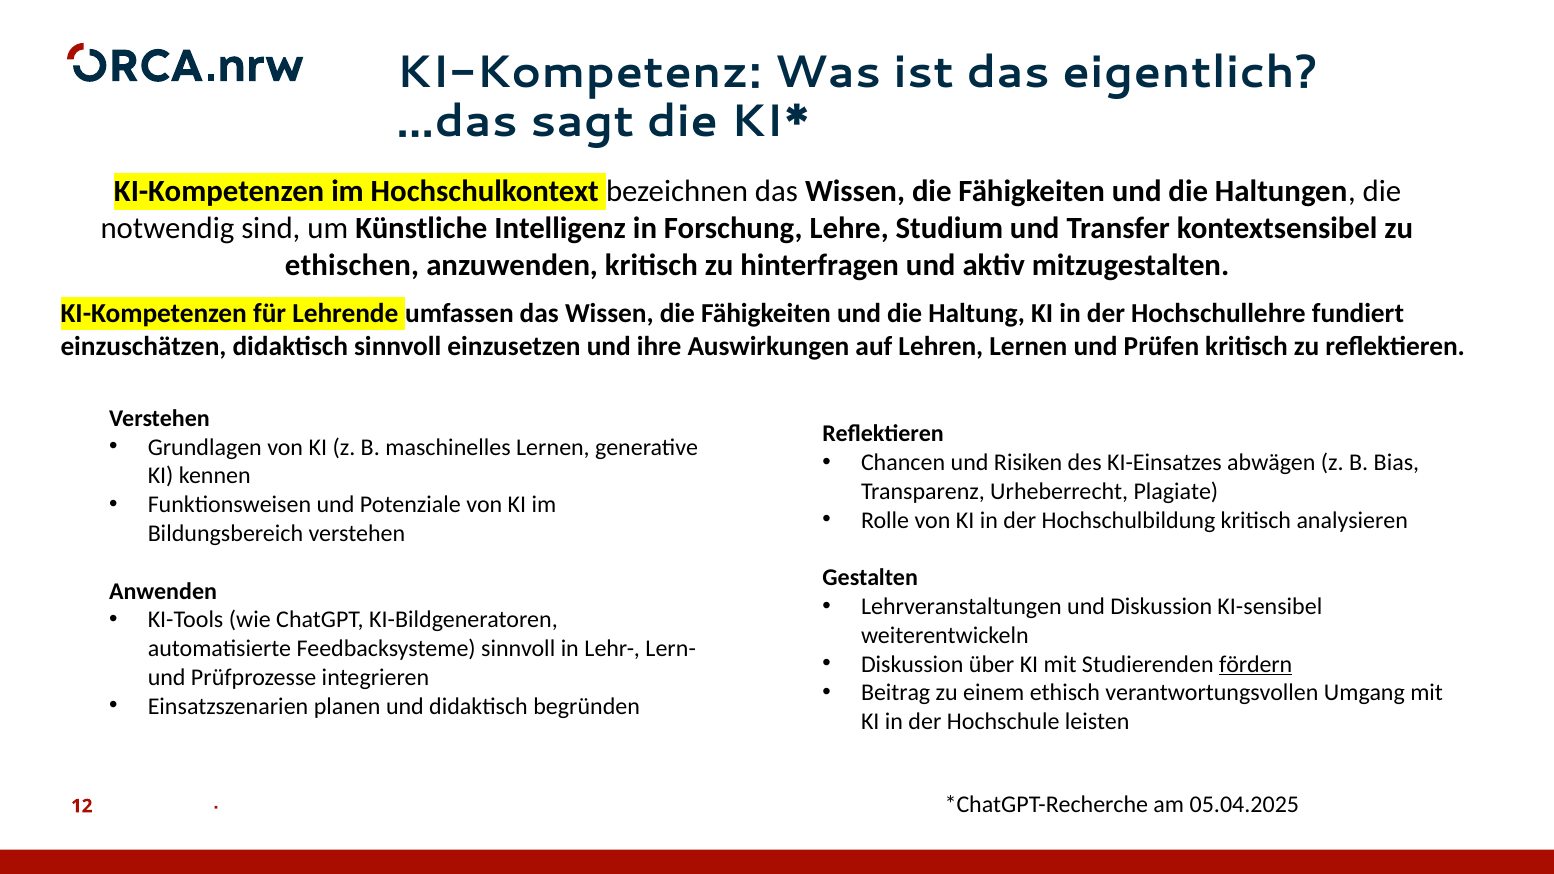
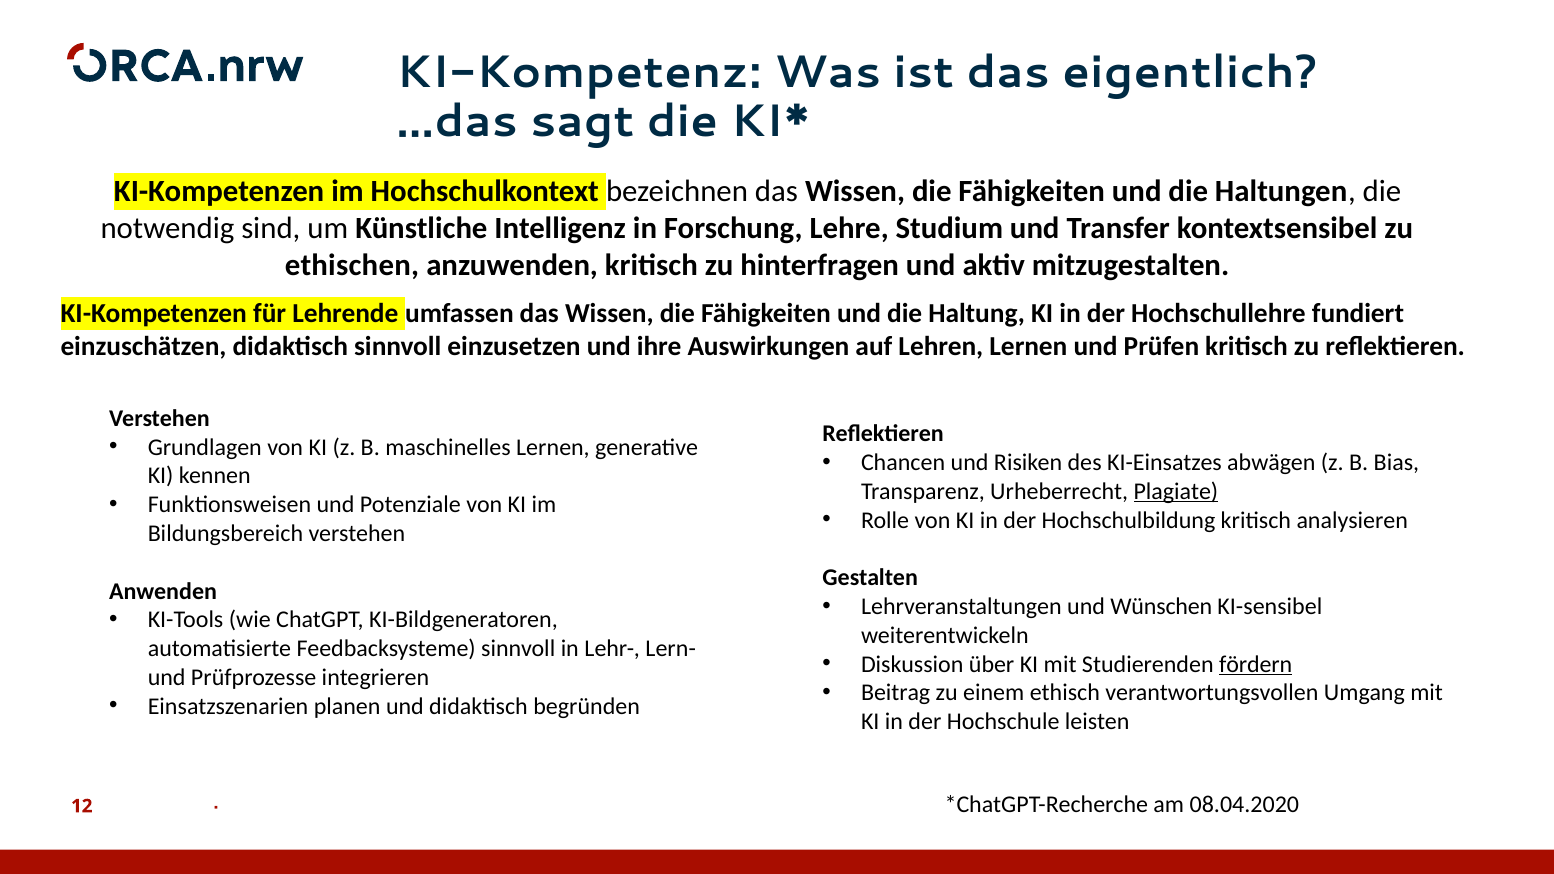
Plagiate underline: none -> present (1176, 491)
und Diskussion: Diskussion -> Wünschen (1161, 607)
05.04.2025: 05.04.2025 -> 08.04.2020 (1244, 805)
